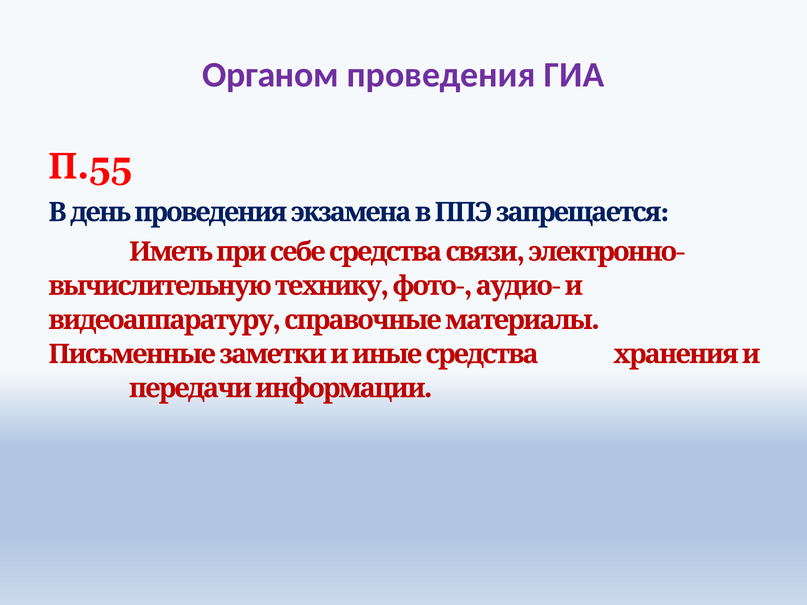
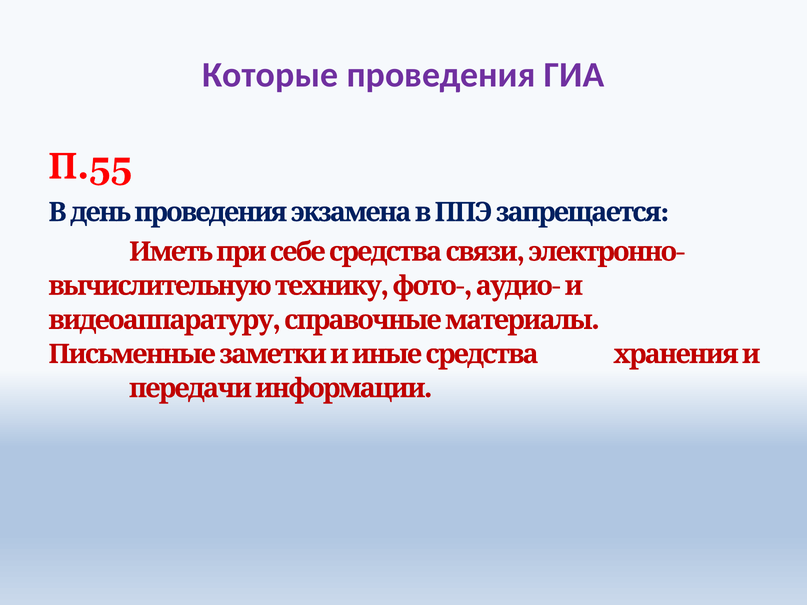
Органом: Органом -> Которые (270, 75)
